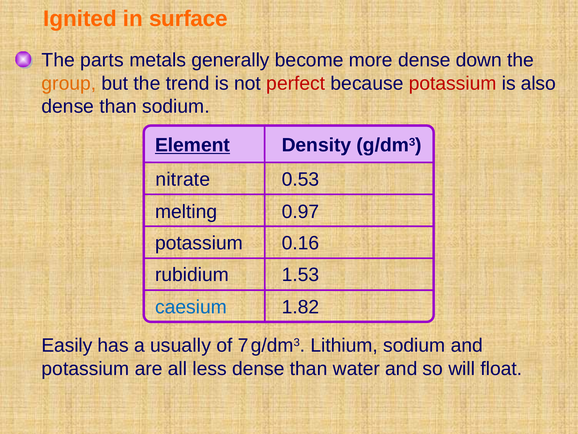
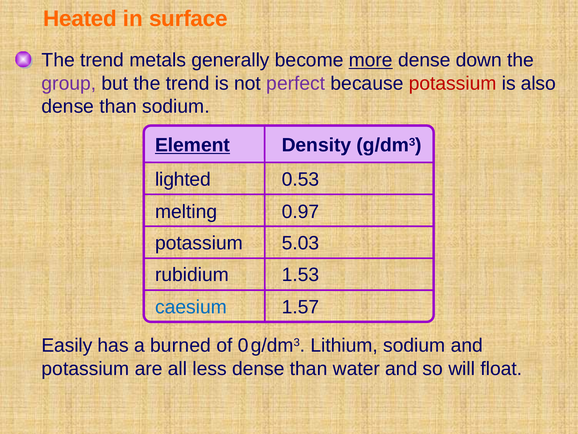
Ignited: Ignited -> Heated (80, 19)
parts: parts -> trend (102, 60)
more underline: none -> present (371, 60)
group colour: orange -> purple (69, 83)
perfect colour: red -> purple (296, 83)
nitrate: nitrate -> lighted (183, 179)
0.16: 0.16 -> 5.03 (300, 243)
1.82: 1.82 -> 1.57 (300, 307)
usually: usually -> burned (181, 345)
7: 7 -> 0 (243, 345)
